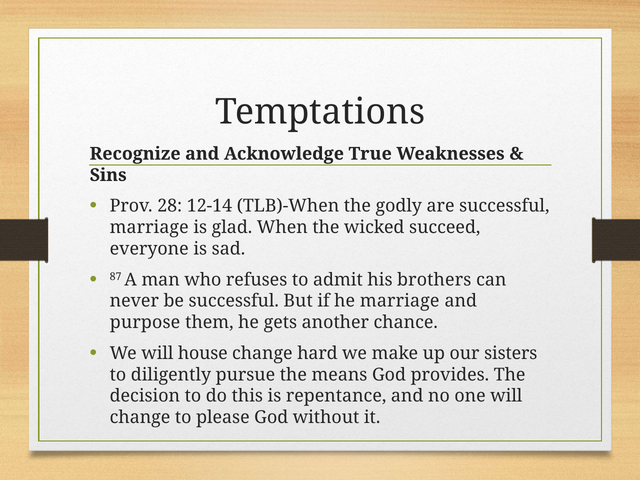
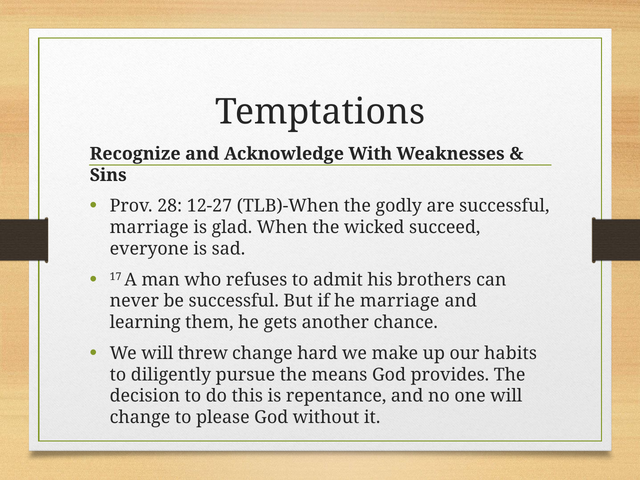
True: True -> With (370, 154)
12-14: 12-14 -> 12-27 (209, 206)
87: 87 -> 17 (116, 277)
purpose: purpose -> learning (145, 322)
house: house -> threw (203, 353)
sisters: sisters -> habits (511, 353)
